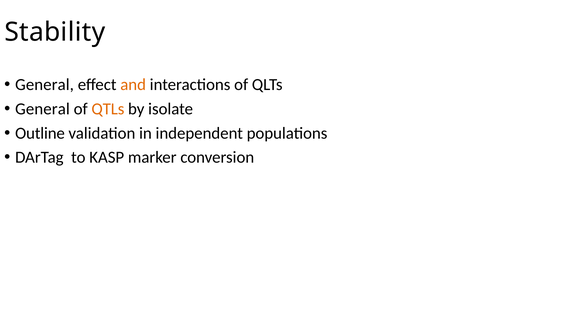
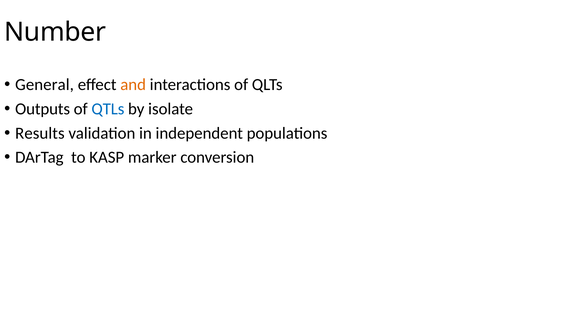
Stability: Stability -> Number (55, 32)
General: General -> Outputs (43, 109)
QTLs colour: orange -> blue (108, 109)
Outline: Outline -> Results (40, 133)
